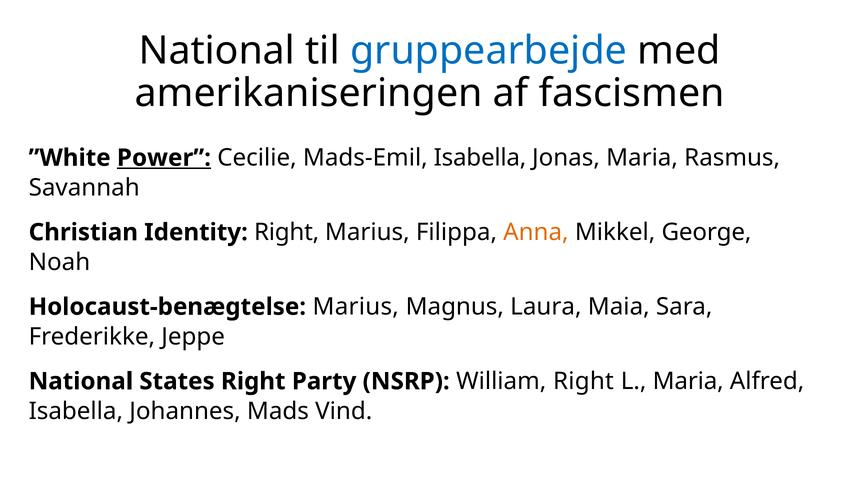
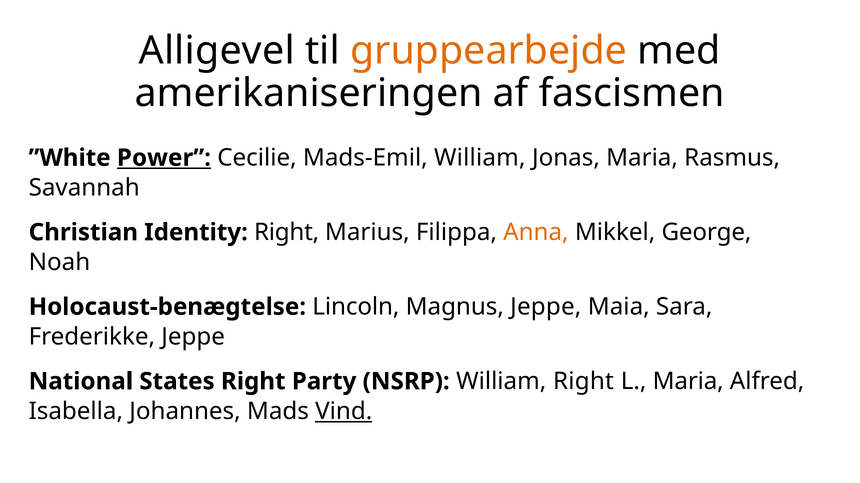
National: National -> Alligevel (217, 51)
gruppearbejde colour: blue -> orange (488, 51)
Mads-Emil Isabella: Isabella -> William (480, 158)
Holocaust-benægtelse Marius: Marius -> Lincoln (356, 307)
Magnus Laura: Laura -> Jeppe (546, 307)
Vind underline: none -> present (344, 412)
